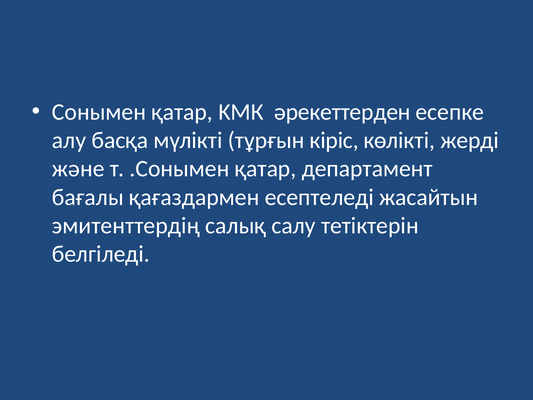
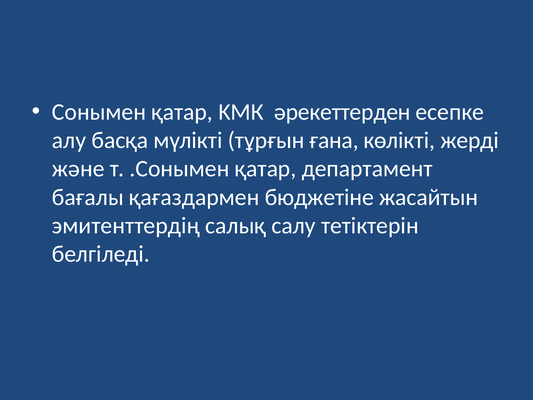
кіріс: кіріс -> ғана (334, 140)
есептеледі: есептеледі -> бюджетіне (319, 197)
